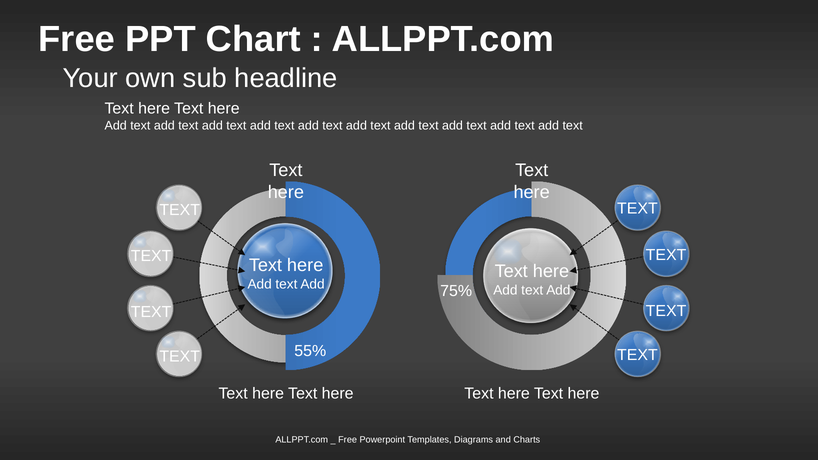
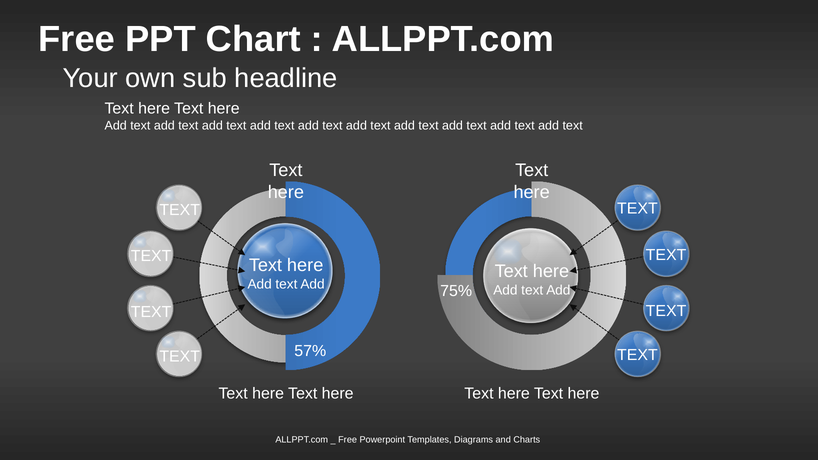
55%: 55% -> 57% (310, 351)
